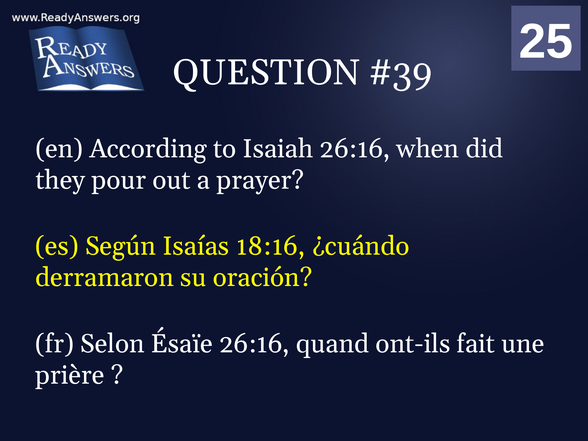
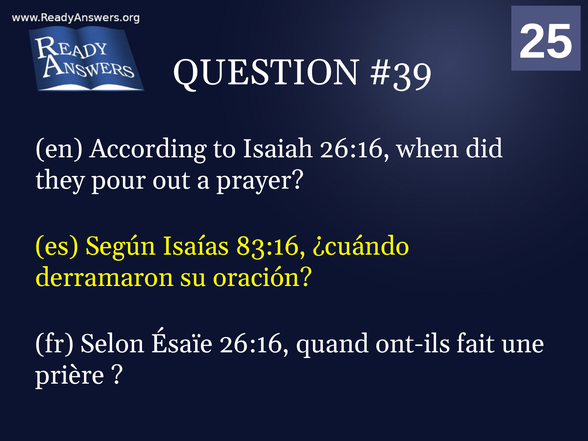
18:16: 18:16 -> 83:16 (271, 246)
